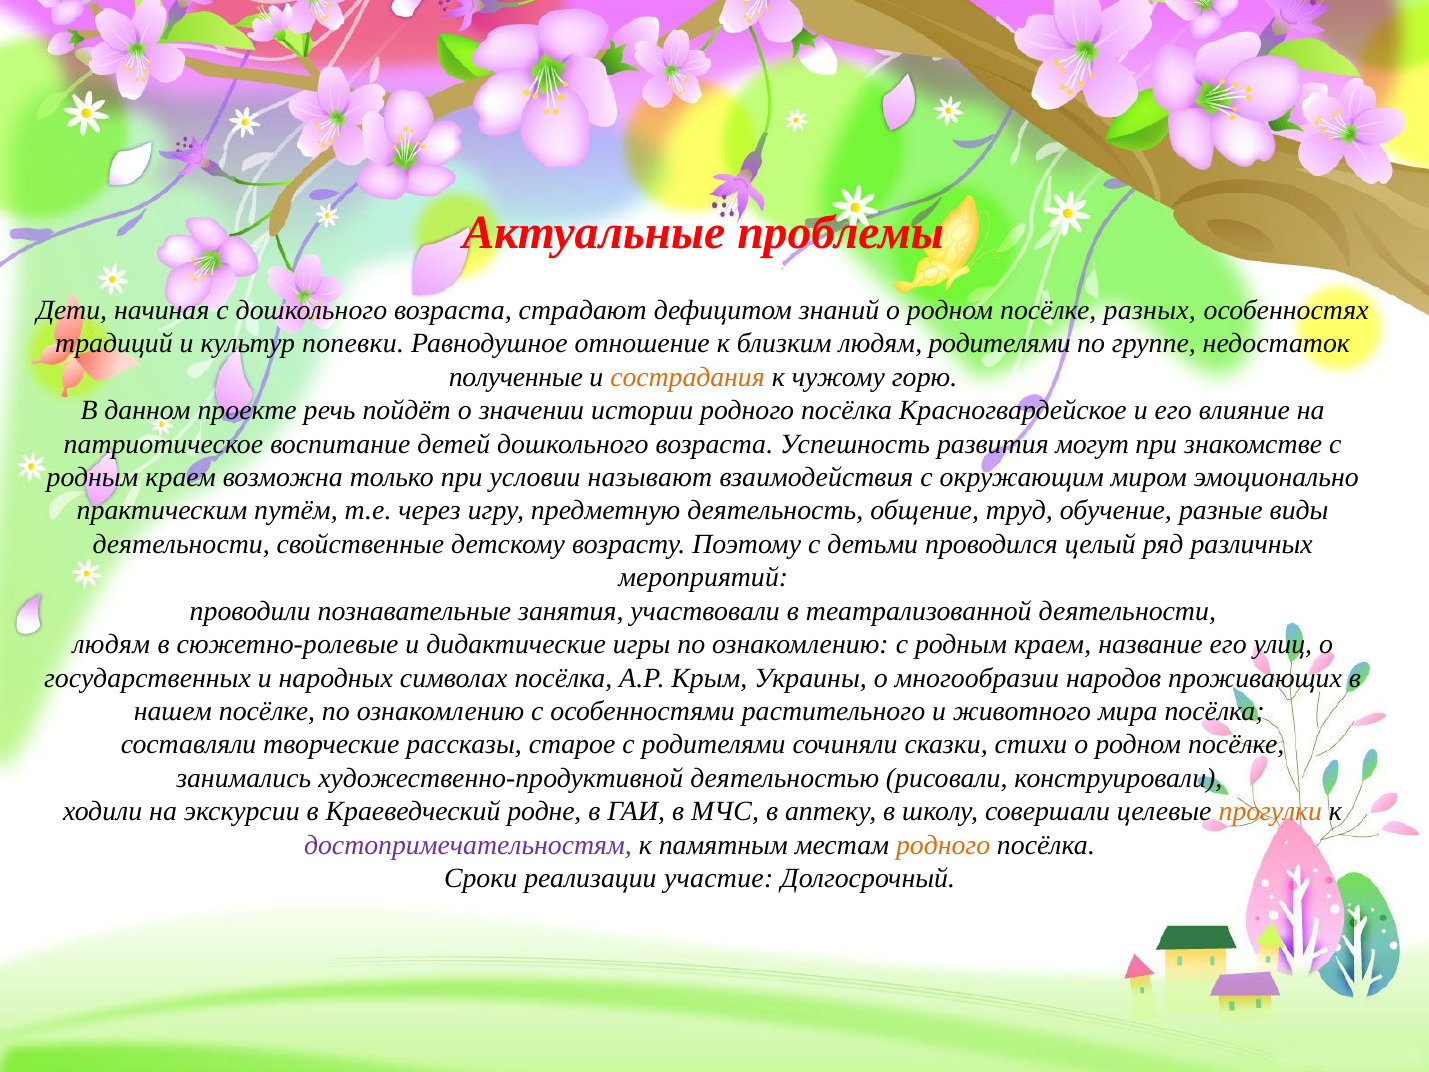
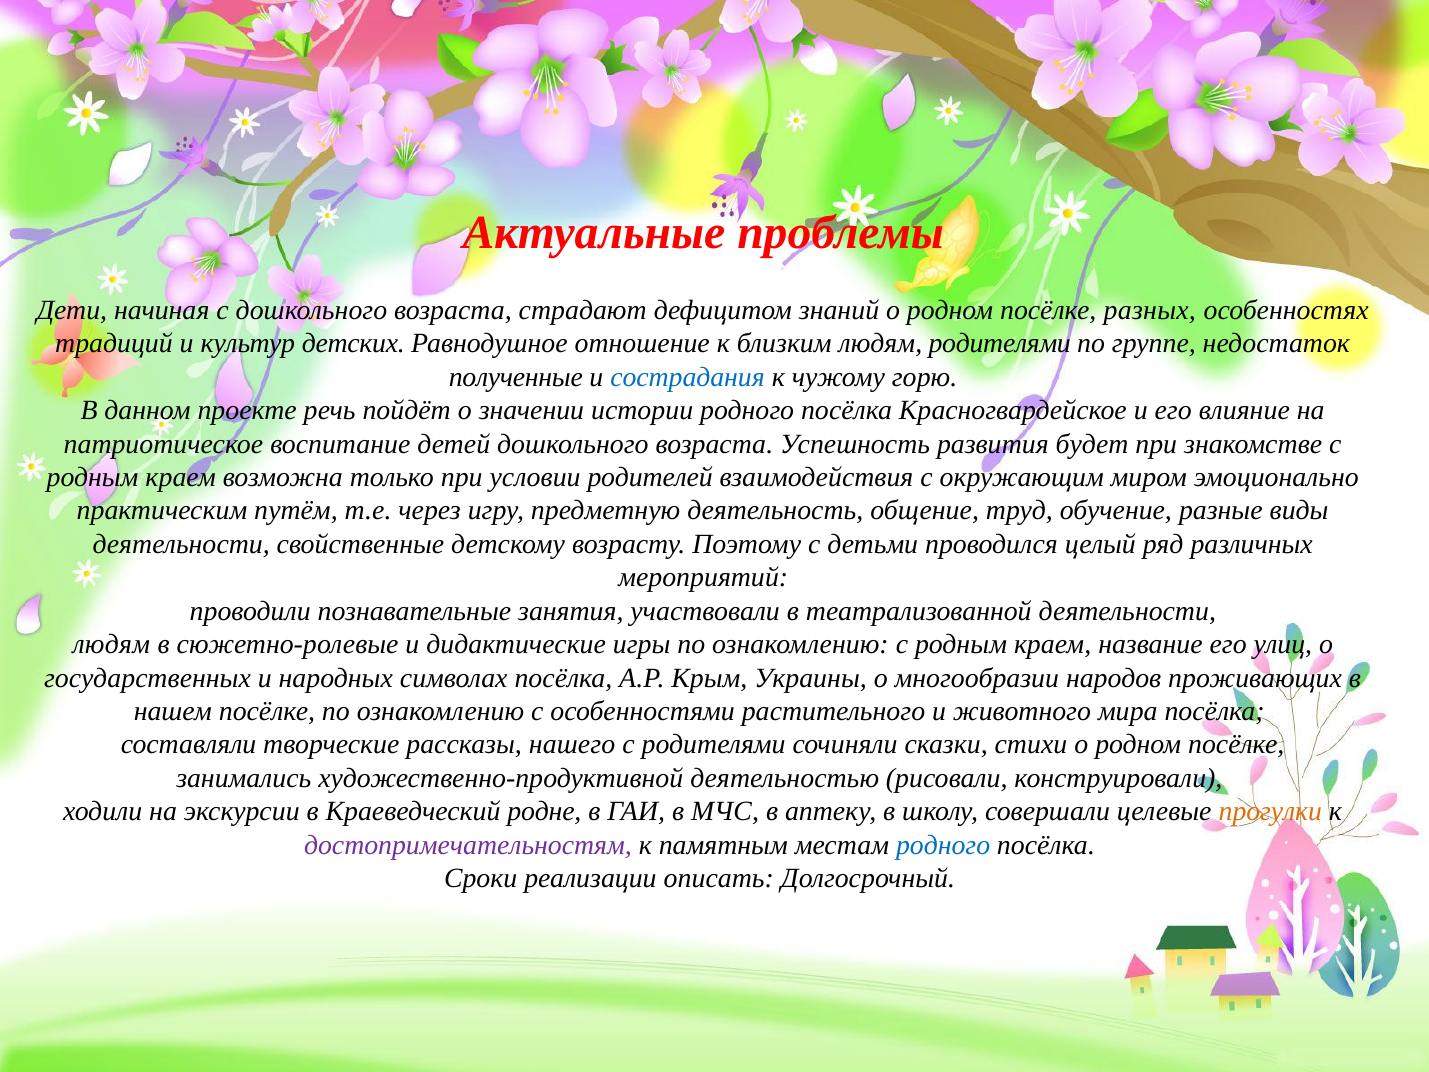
попевки: попевки -> детских (353, 344)
сострадания colour: orange -> blue (687, 377)
могут: могут -> будет (1092, 444)
называют: называют -> родителей (650, 477)
старое: старое -> нашего (572, 745)
родного colour: orange -> blue (943, 845)
участие: участие -> описать (719, 878)
